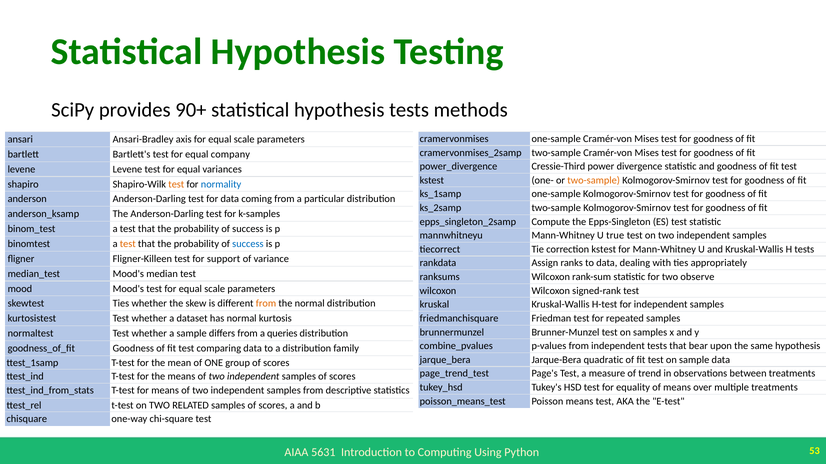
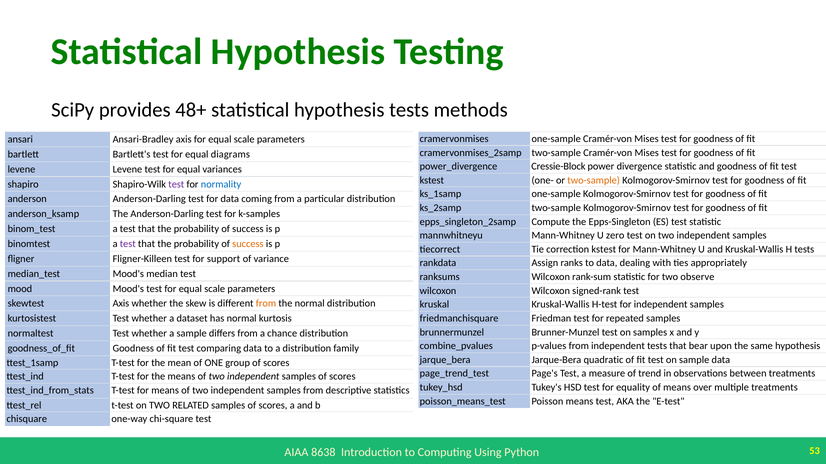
90+: 90+ -> 48+ (191, 110)
company: company -> diagrams (230, 154)
Cressie-Third: Cressie-Third -> Cressie-Block (558, 167)
test colour: orange -> purple (176, 184)
true: true -> zero (615, 236)
test colour: orange -> purple (128, 244)
success colour: blue -> orange (248, 244)
skewtest Ties: Ties -> Axis (121, 304)
queries: queries -> chance (282, 334)
5631: 5631 -> 8638 (323, 453)
